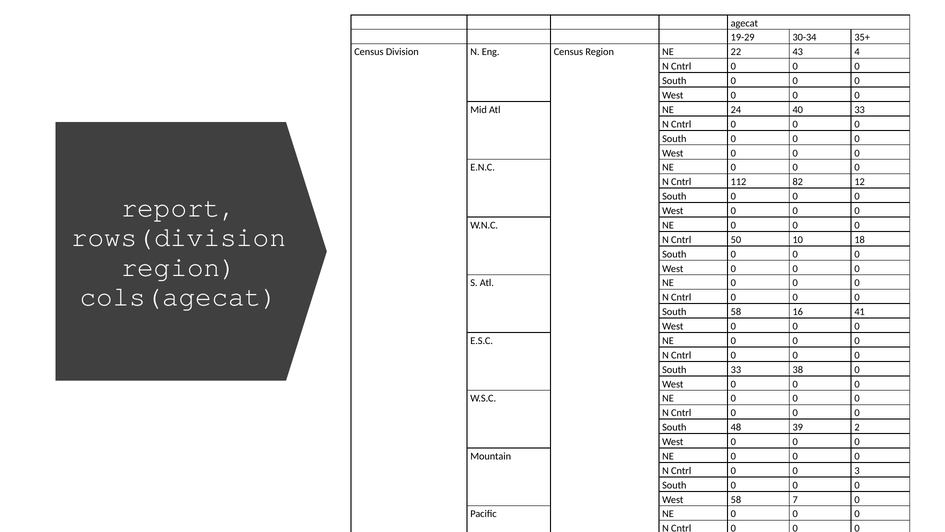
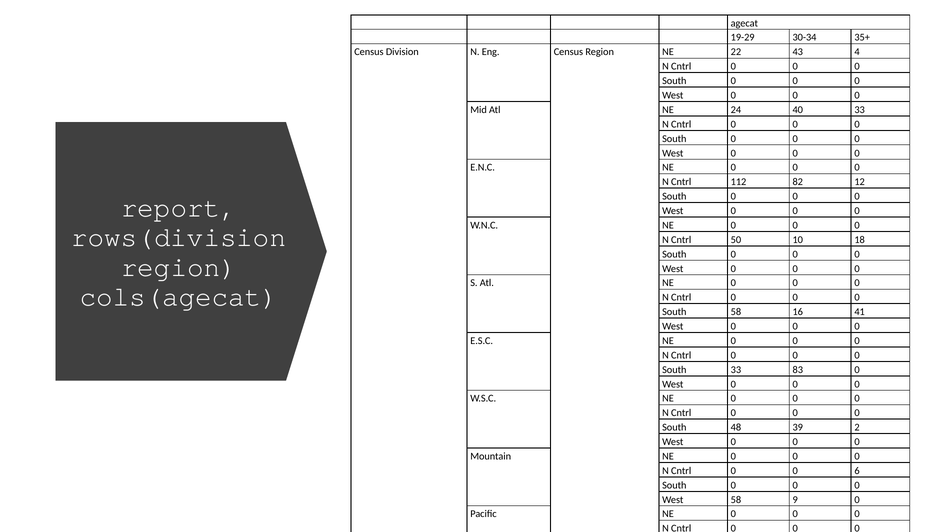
38: 38 -> 83 (798, 369)
3: 3 -> 6 (857, 470)
7: 7 -> 9 (795, 499)
